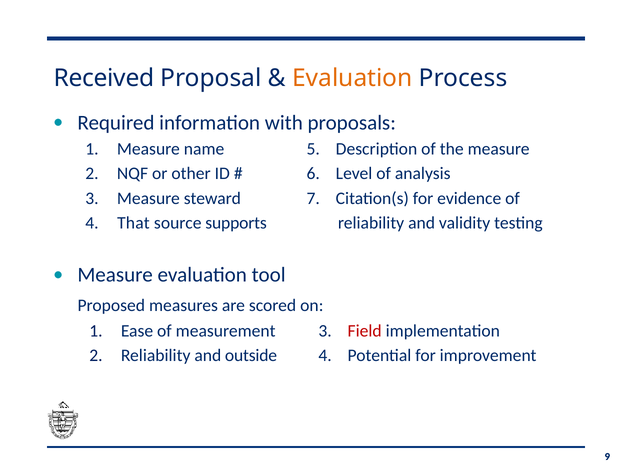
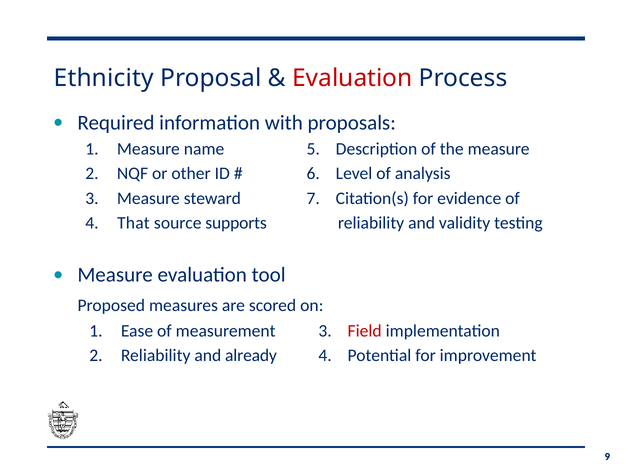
Received: Received -> Ethnicity (104, 78)
Evaluation colour: orange -> red (352, 78)
outside: outside -> already (251, 356)
